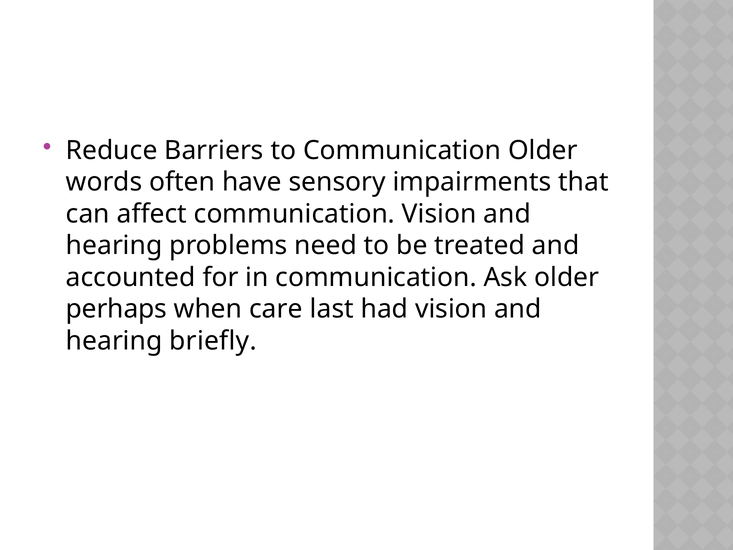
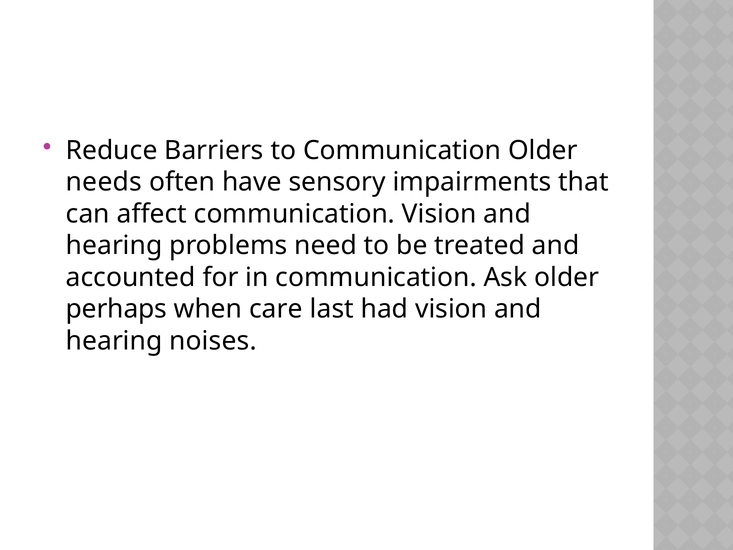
words: words -> needs (104, 182)
briefly: briefly -> noises (213, 341)
